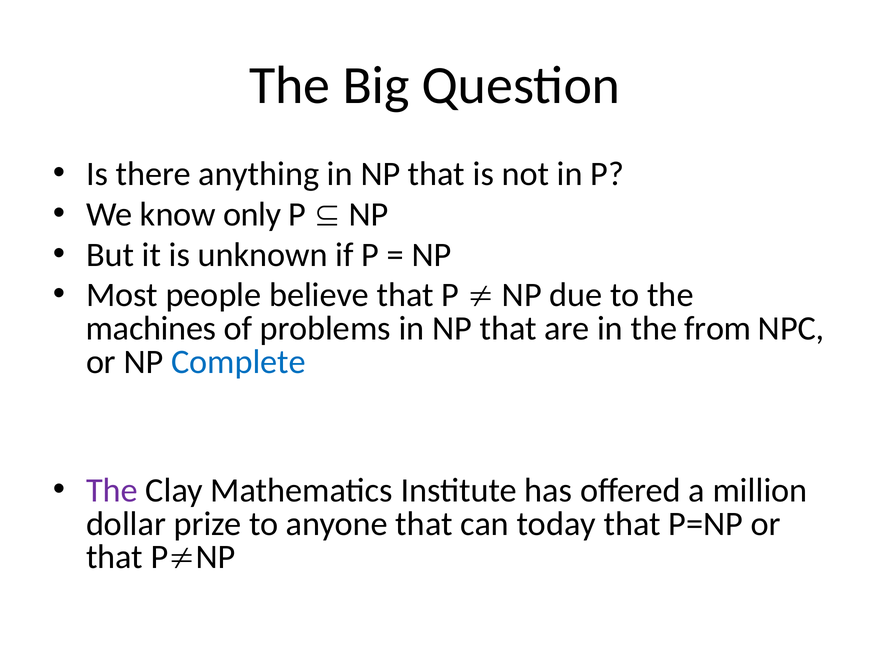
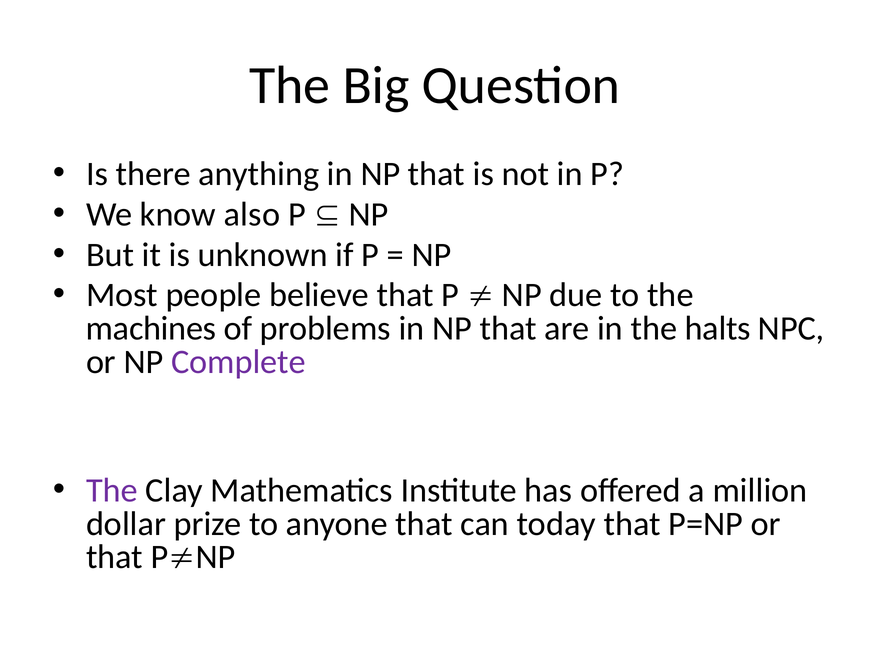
only: only -> also (252, 215)
from: from -> halts (718, 329)
Complete colour: blue -> purple (238, 362)
